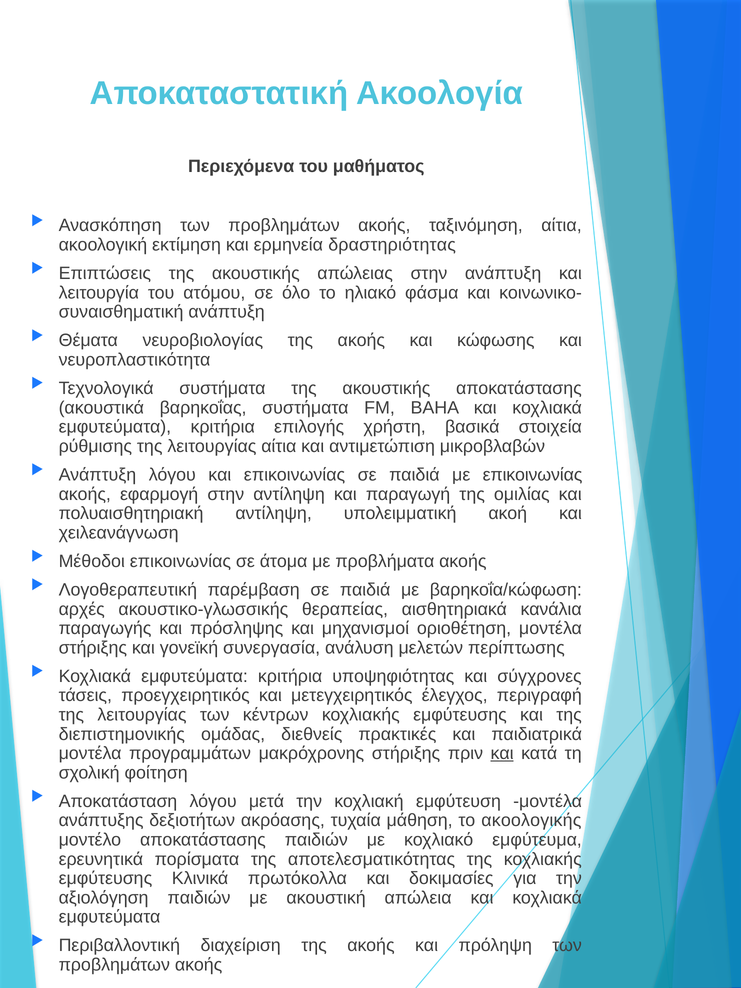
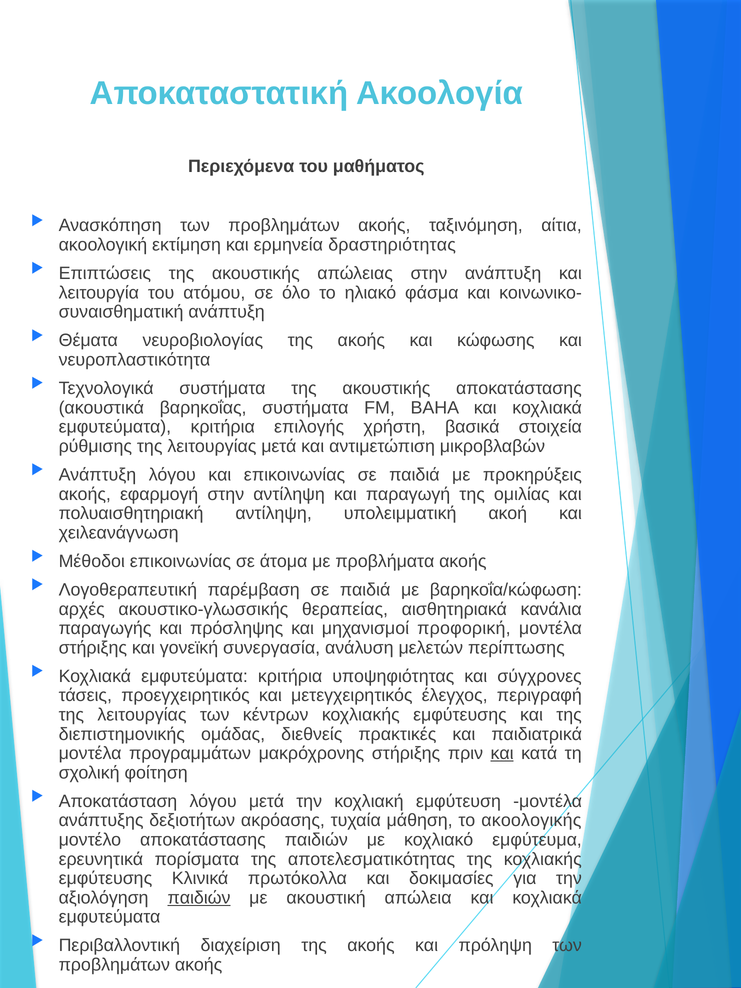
λειτουργίας αίτια: αίτια -> μετά (279, 446)
με επικοινωνίας: επικοινωνίας -> προκηρύξεις (532, 475)
οριοθέτηση: οριοθέτηση -> προφορική (464, 628)
παιδιών underline: none -> present (199, 898)
